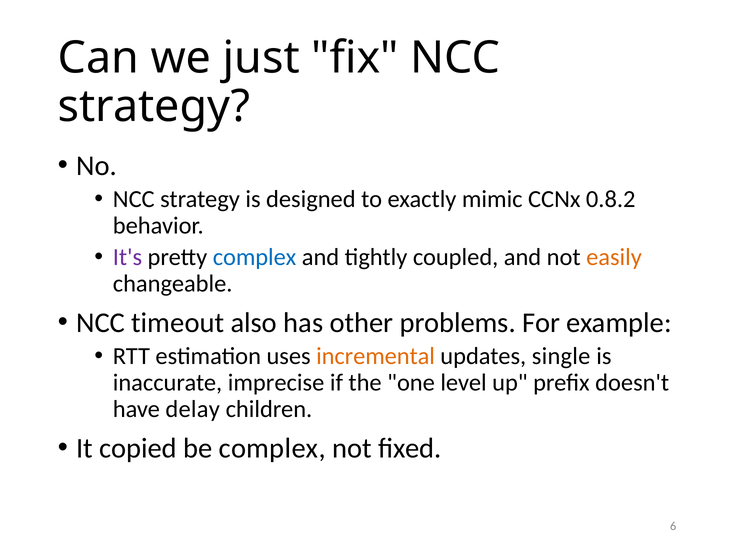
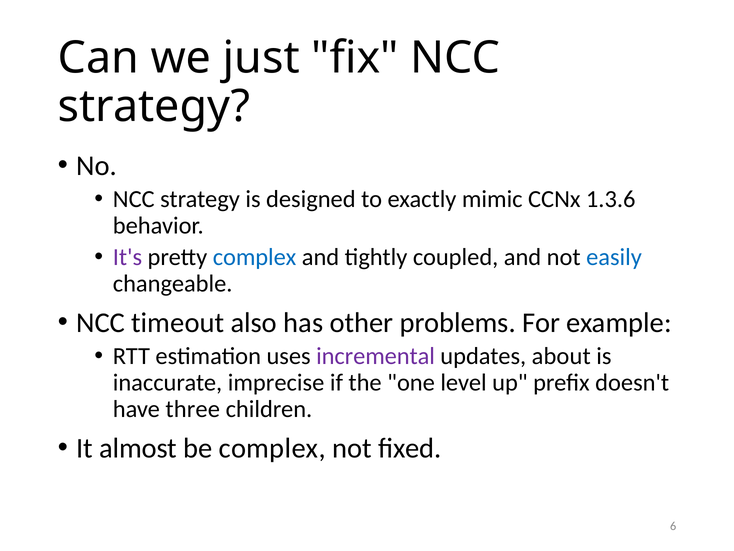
0.8.2: 0.8.2 -> 1.3.6 (611, 199)
easily colour: orange -> blue (614, 257)
incremental colour: orange -> purple (376, 356)
single: single -> about (561, 356)
delay: delay -> three (193, 409)
copied: copied -> almost (138, 448)
